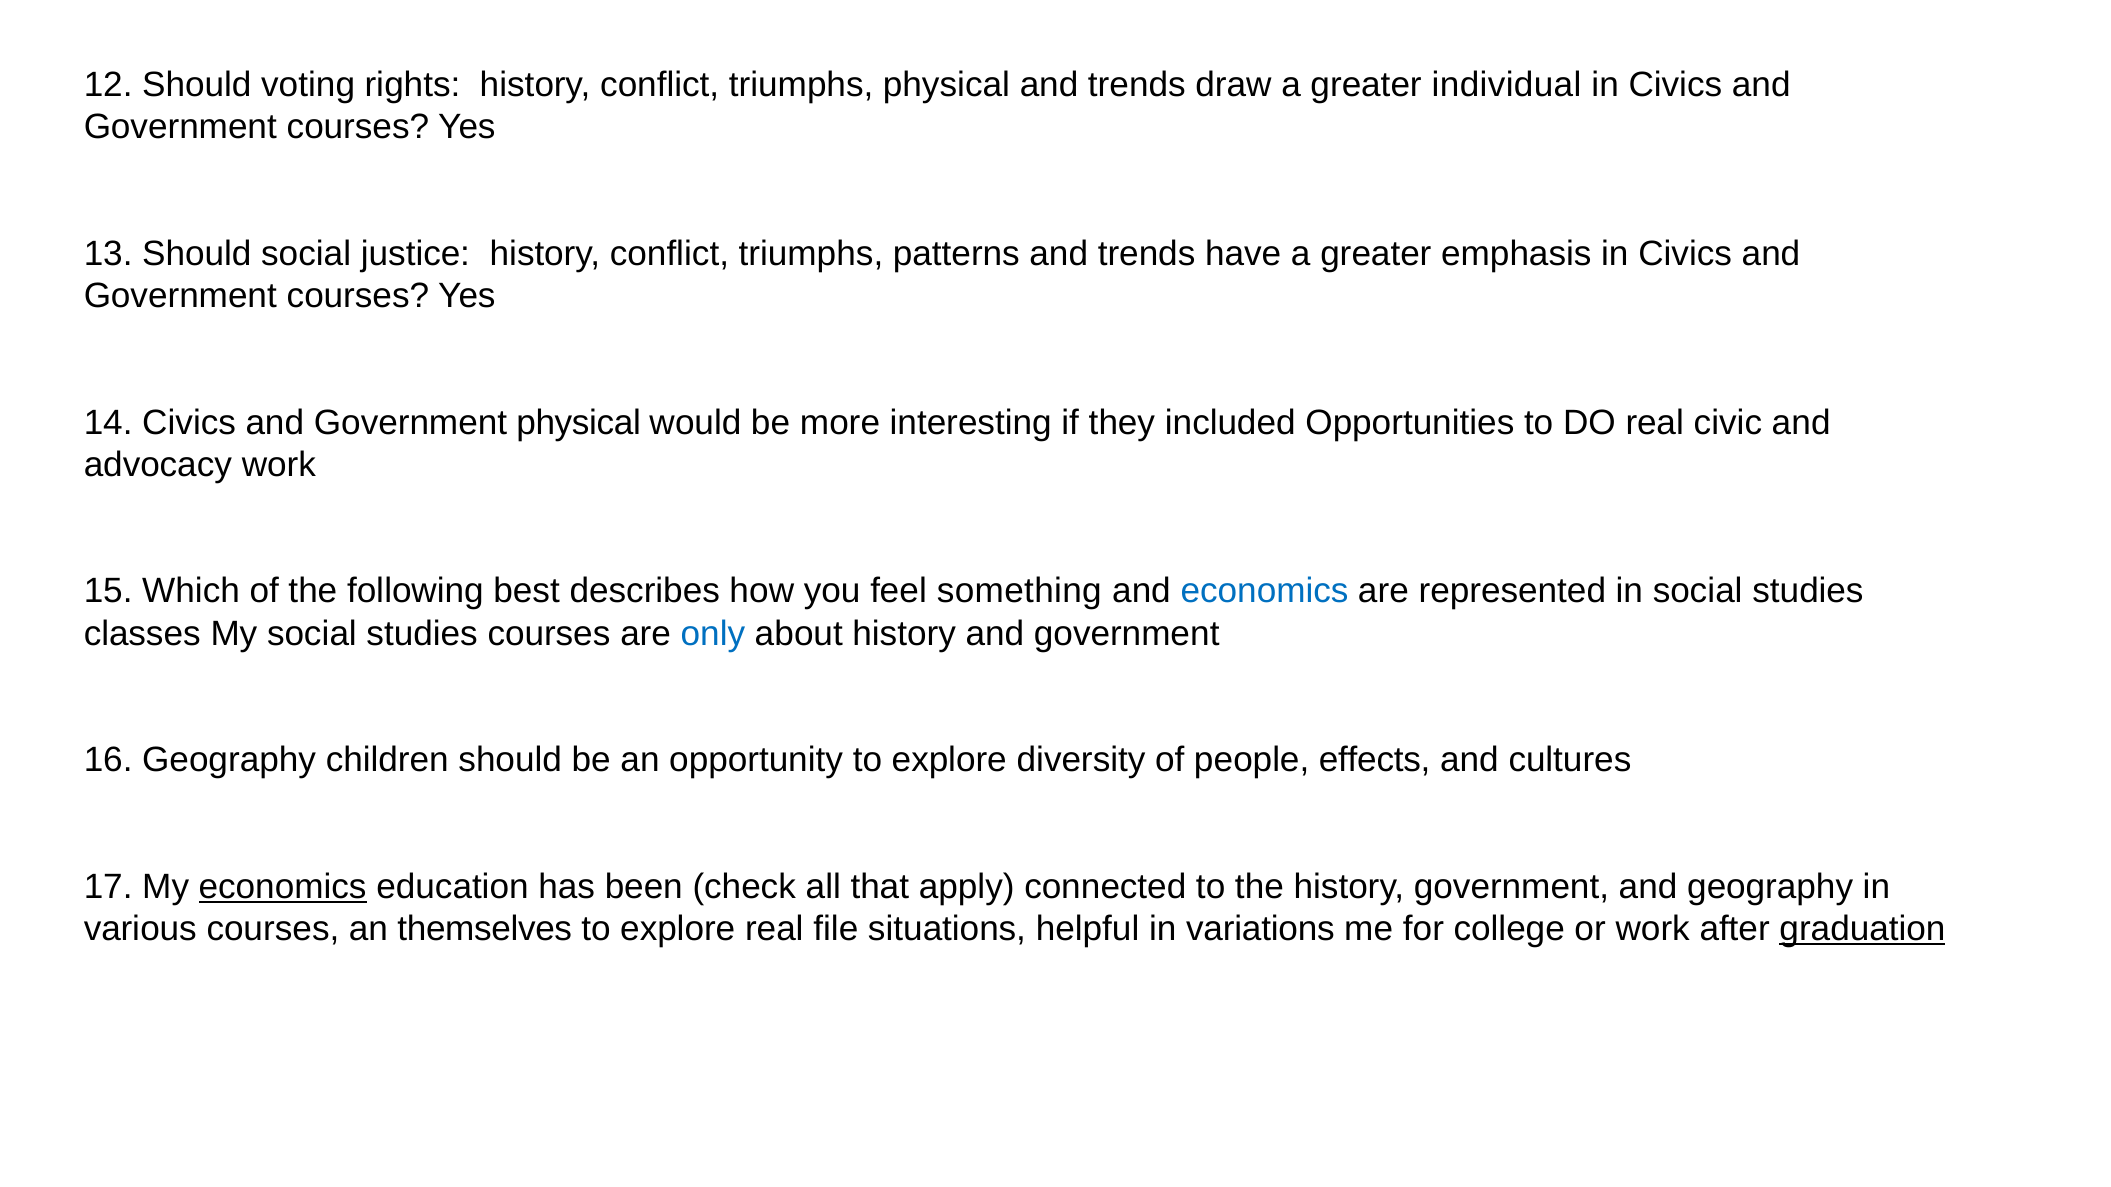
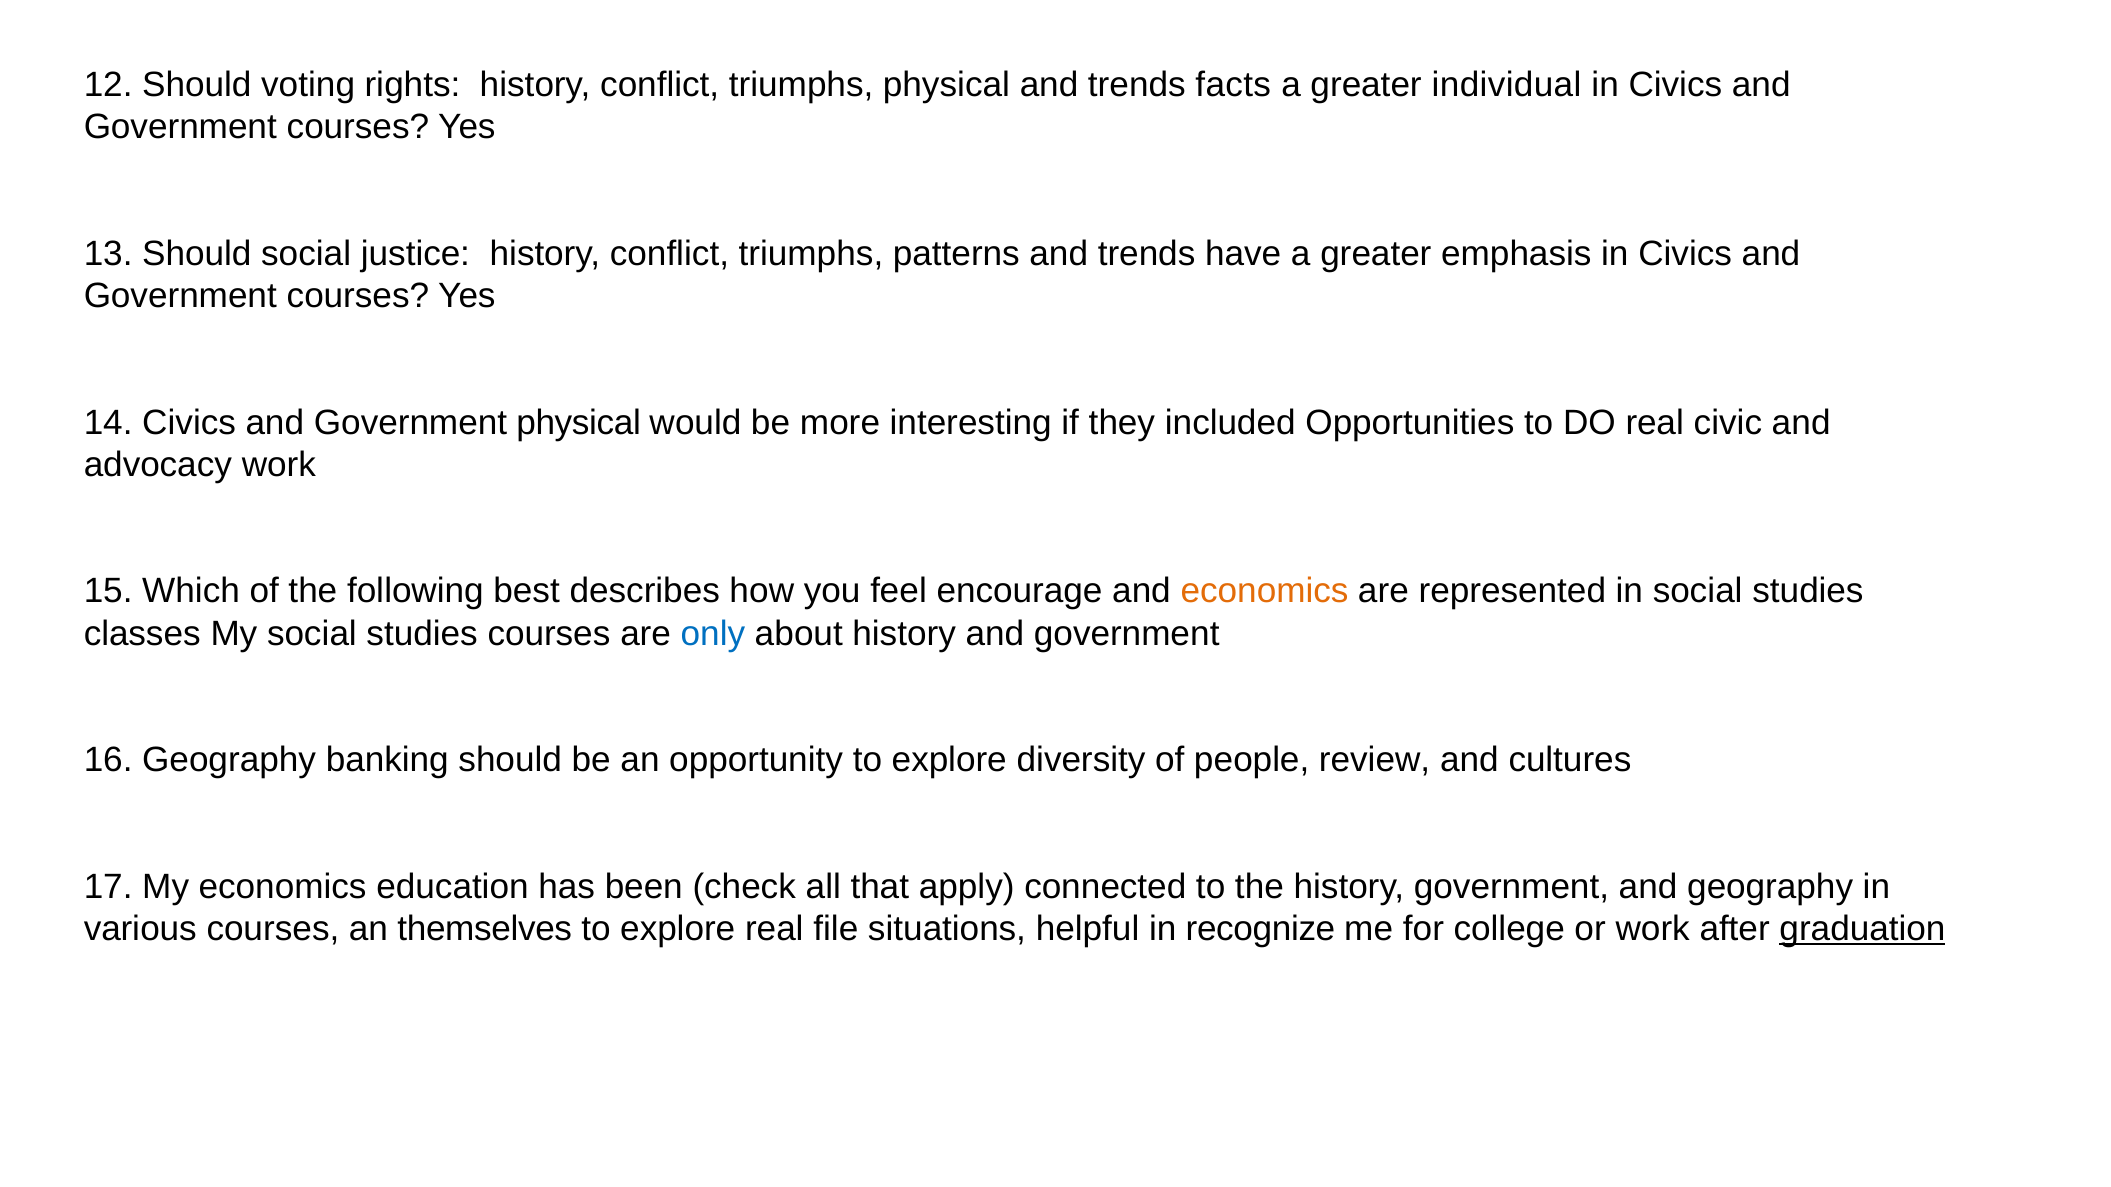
draw: draw -> facts (1233, 85)
something: something -> encourage (1019, 592)
economics colour: blue -> orange (1265, 592)
children: children -> banking (387, 760)
effects: effects -> review (1375, 760)
economics underline: present -> none (283, 887)
variations: variations -> recognize (1260, 929)
